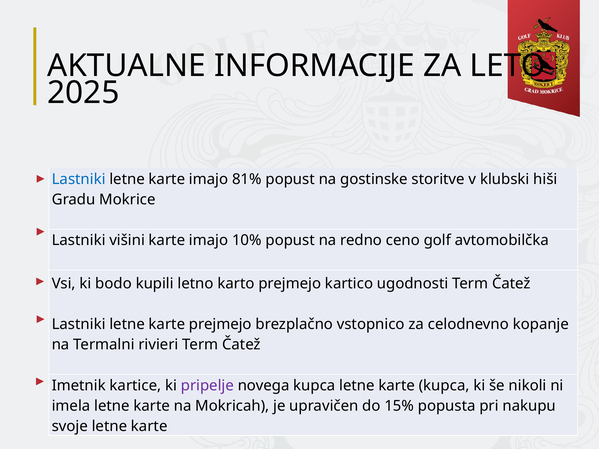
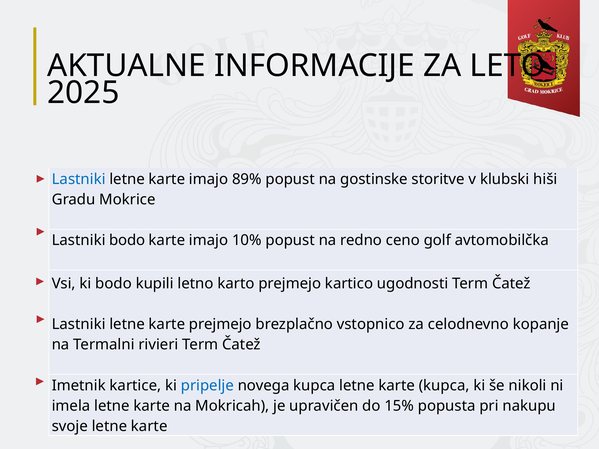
81%: 81% -> 89% (247, 179)
Lastniki višini: višini -> bodo (127, 240)
pripelje colour: purple -> blue (207, 386)
